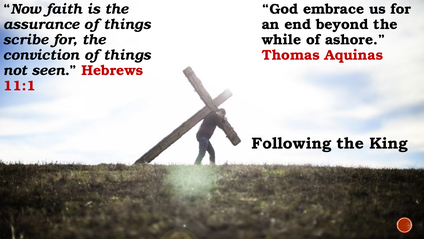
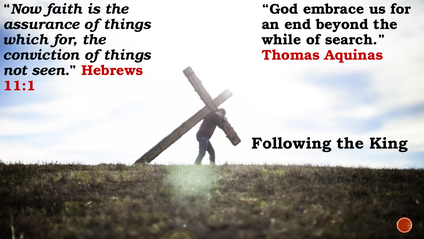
ashore: ashore -> search (355, 40)
scribe: scribe -> which (26, 40)
